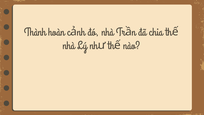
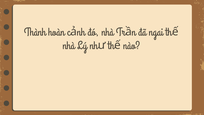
chia: chia -> ngai (156, 32)
